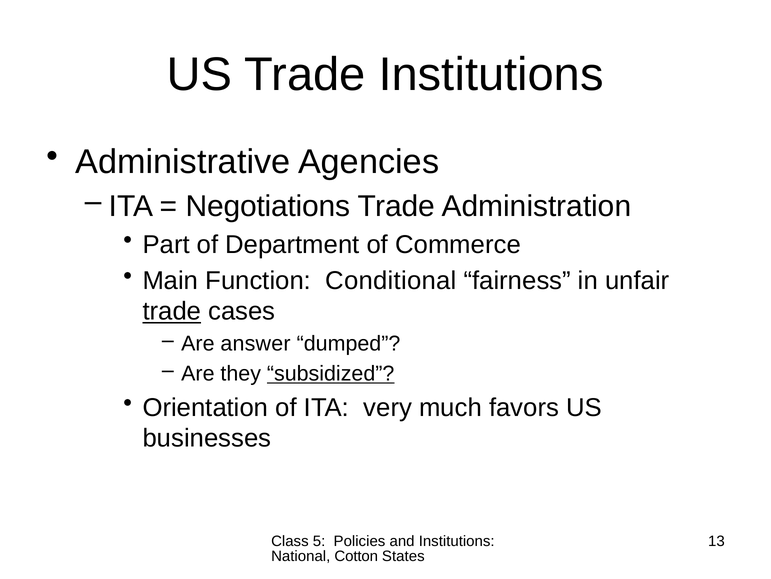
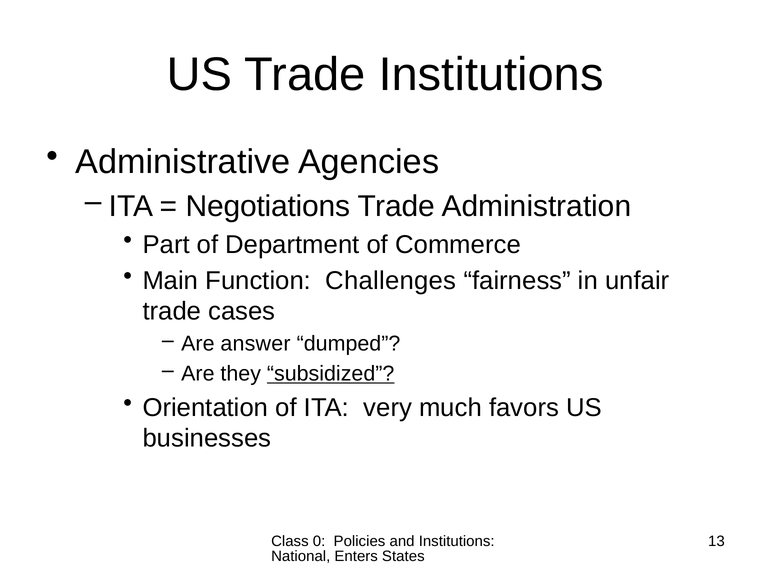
Conditional: Conditional -> Challenges (391, 280)
trade underline: present -> none (172, 311)
5: 5 -> 0 (319, 540)
Cotton: Cotton -> Enters (356, 555)
